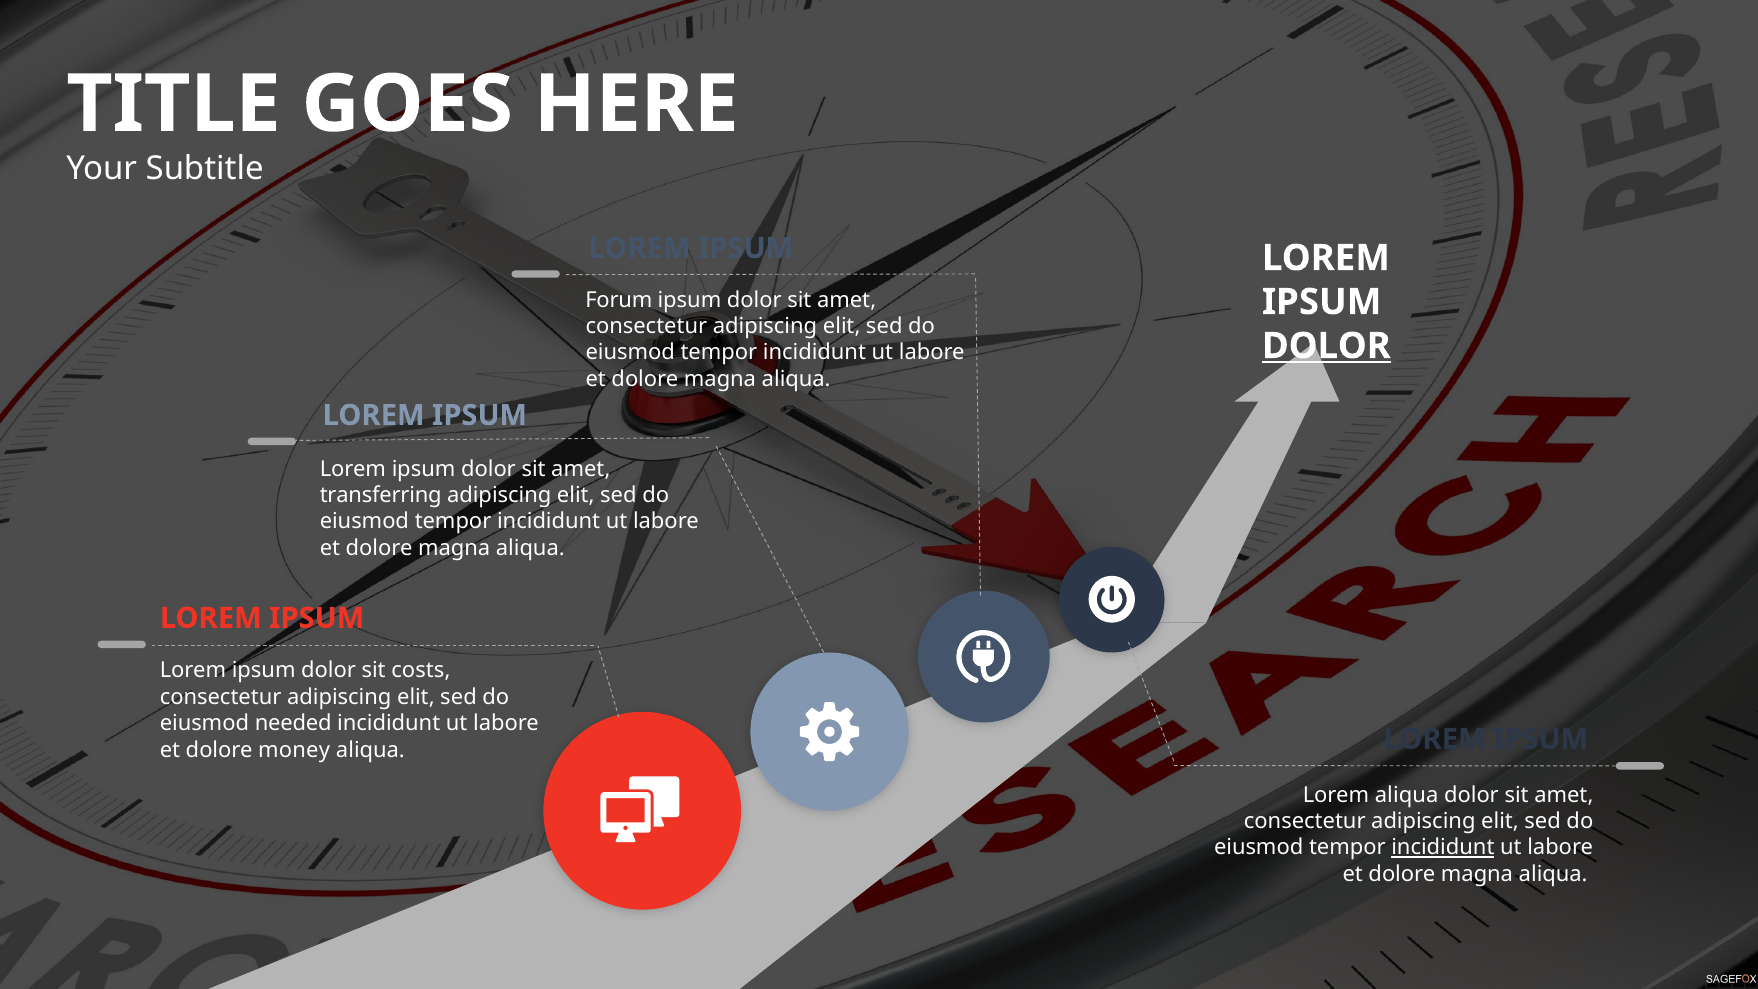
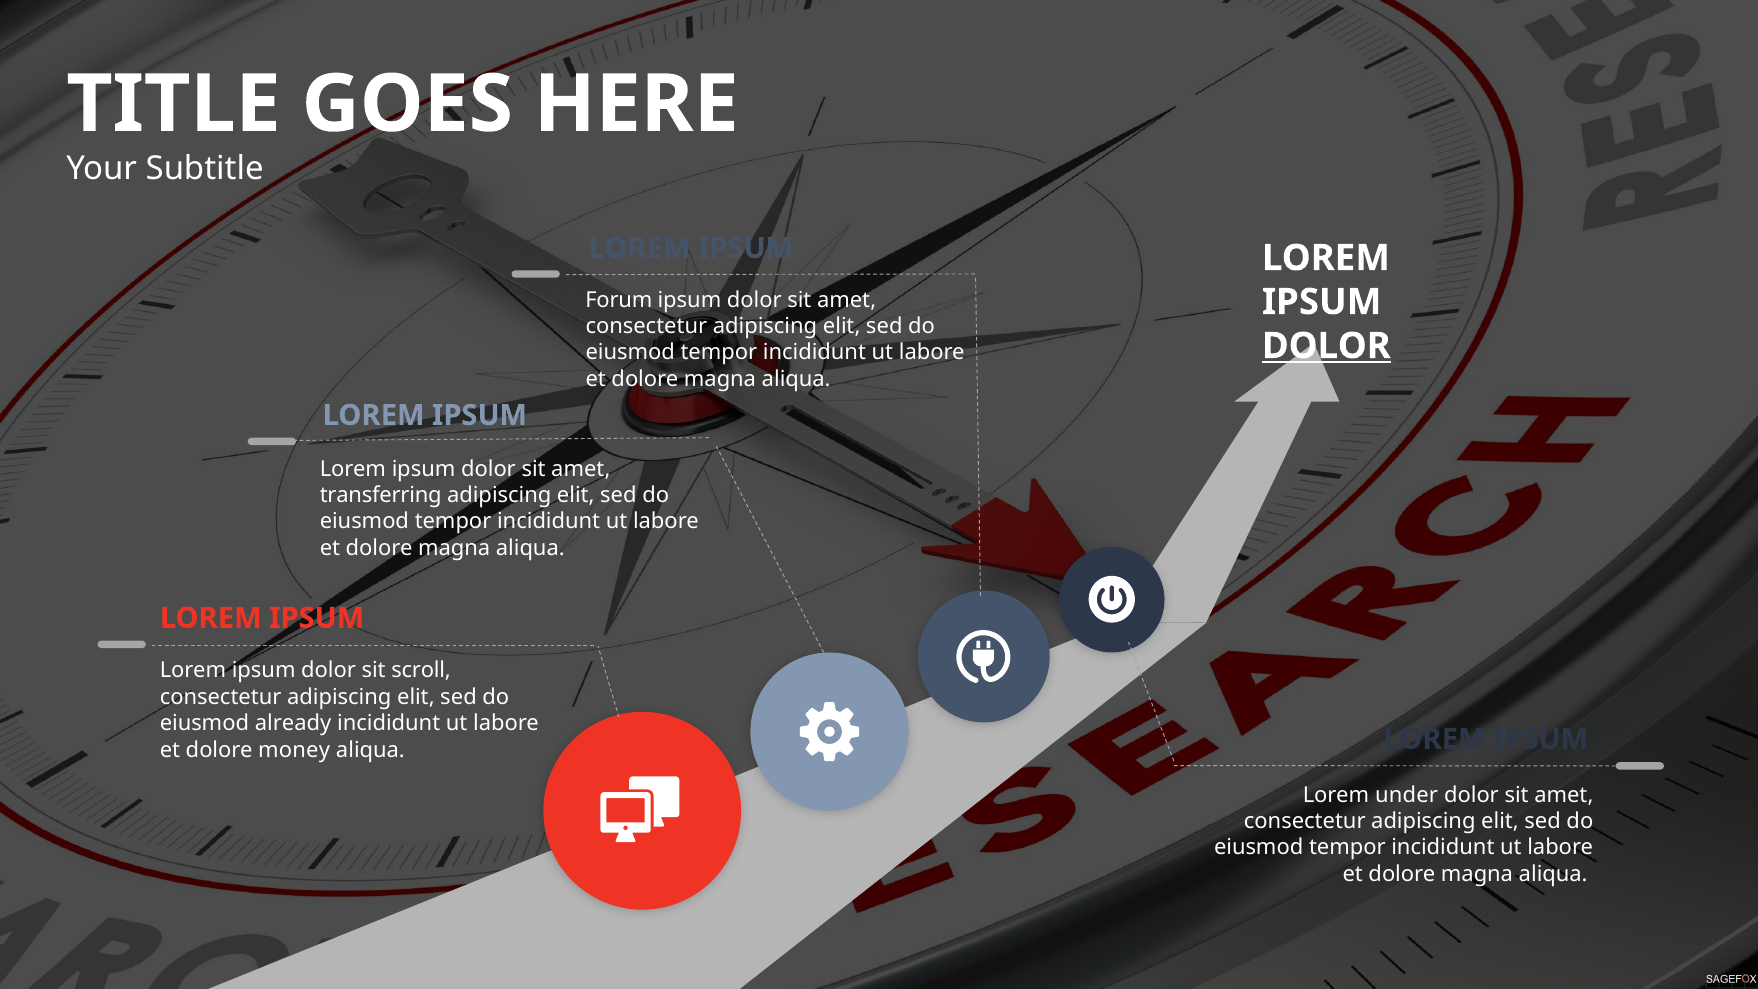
costs: costs -> scroll (421, 671)
needed: needed -> already (293, 723)
Lorem aliqua: aliqua -> under (1407, 795)
incididunt underline: present -> none (1443, 848)
